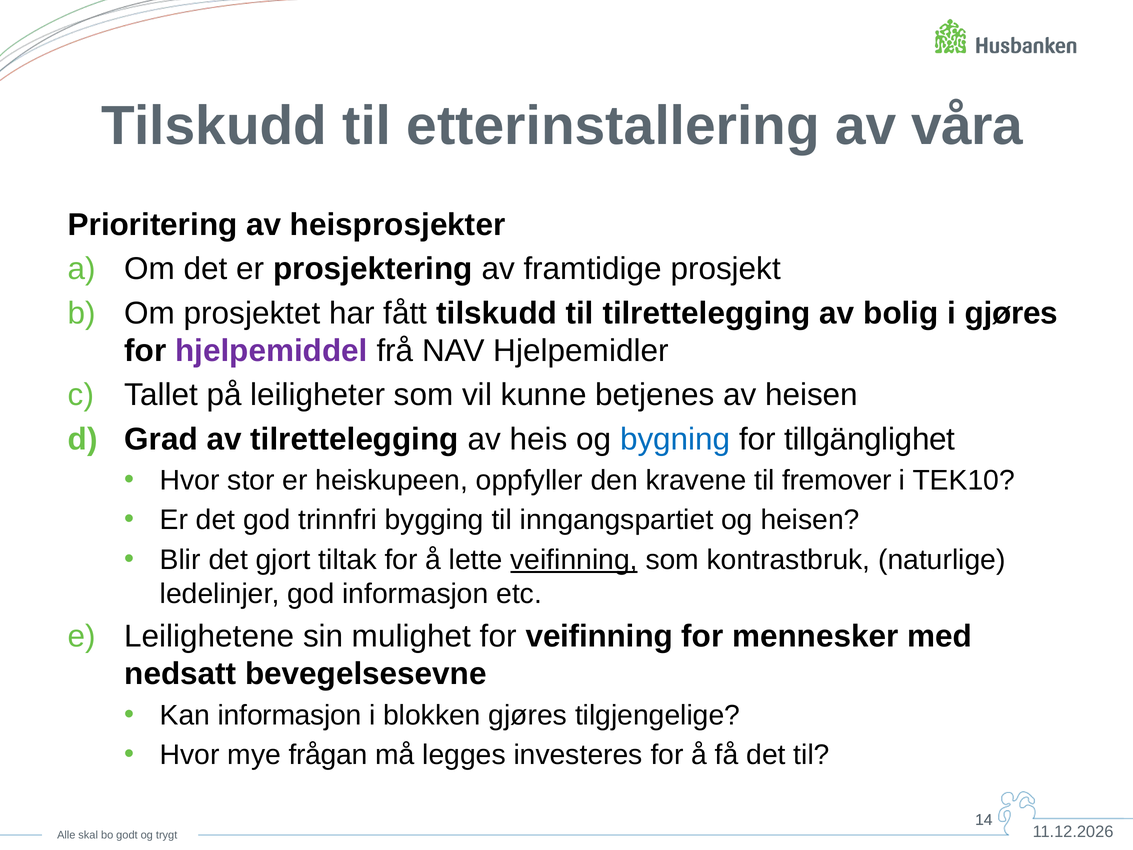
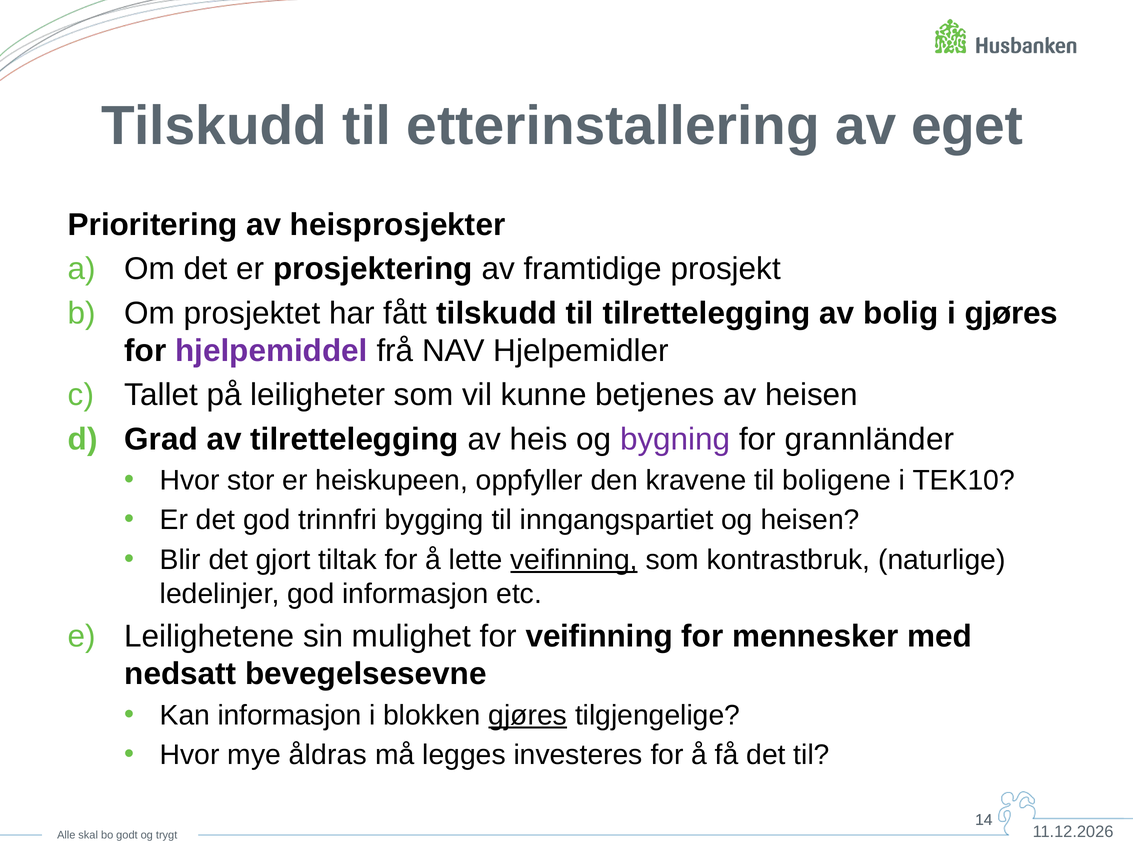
våra: våra -> eget (967, 126)
bygning colour: blue -> purple (675, 439)
tillgänglighet: tillgänglighet -> grannländer (869, 439)
fremover: fremover -> boligene (837, 480)
gjøres underline: none -> present (528, 715)
frågan: frågan -> åldras (328, 755)
